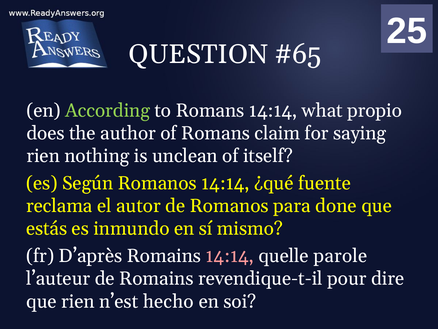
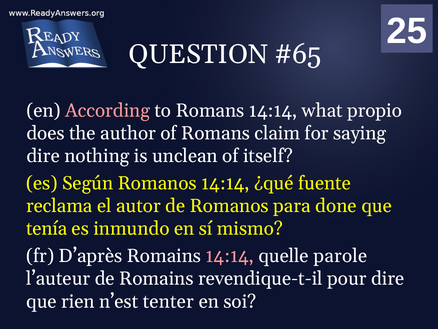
According colour: light green -> pink (108, 110)
rien: rien -> dire (43, 156)
estás: estás -> tenía (47, 228)
hecho: hecho -> tenter (168, 301)
